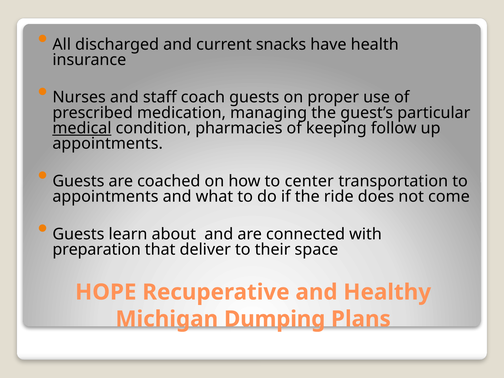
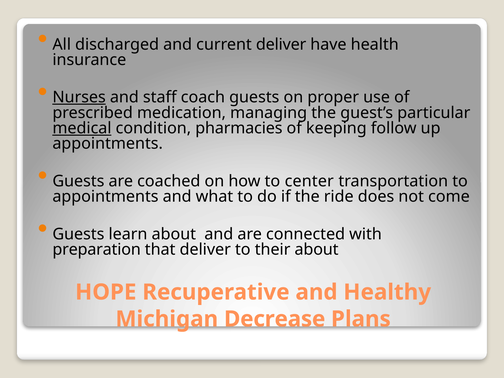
current snacks: snacks -> deliver (281, 44)
Nurses underline: none -> present (79, 97)
their space: space -> about (317, 250)
Dumping: Dumping -> Decrease (275, 319)
